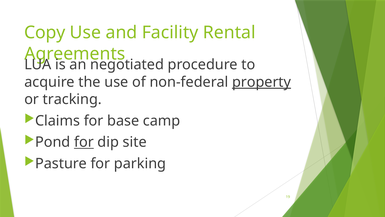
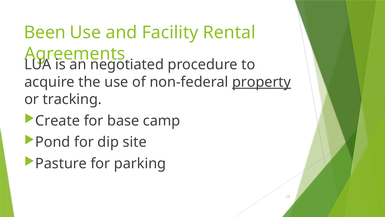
Copy: Copy -> Been (45, 33)
Claims: Claims -> Create (58, 121)
for underline: present -> none (84, 142)
